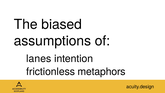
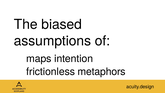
lanes: lanes -> maps (39, 59)
